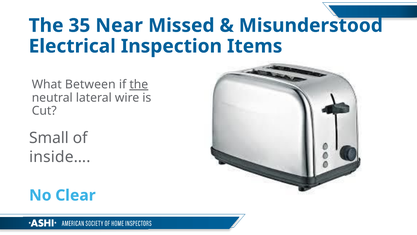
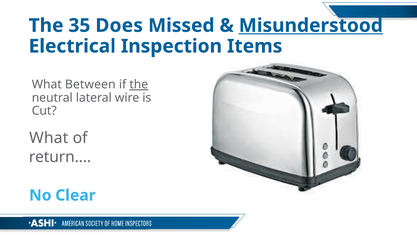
Near: Near -> Does (119, 25)
Misunderstood underline: none -> present (311, 25)
Small: Small -> What (49, 138)
inside…: inside… -> return… (60, 157)
